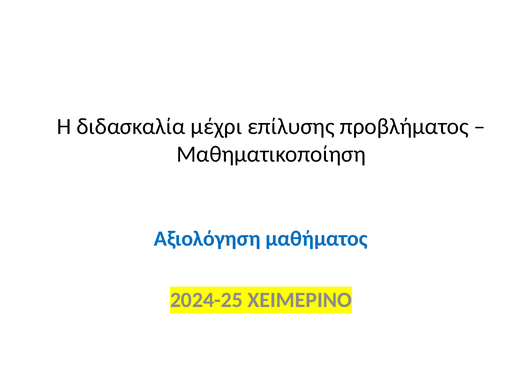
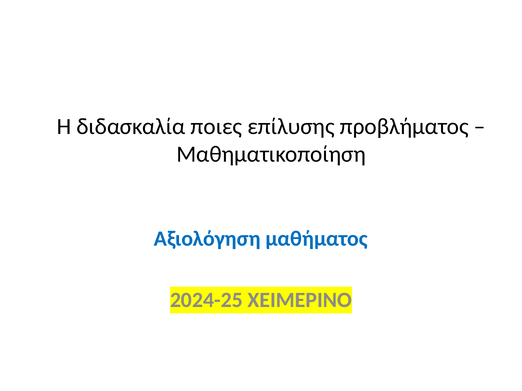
μέχρι: μέχρι -> ποιες (216, 127)
